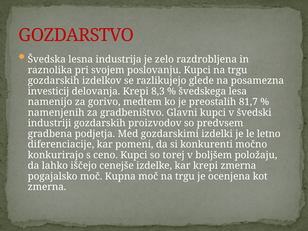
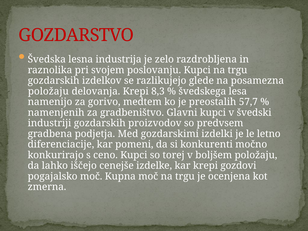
investicij: investicij -> položaju (48, 91)
81,7: 81,7 -> 57,7 (248, 102)
krepi zmerna: zmerna -> gozdovi (238, 166)
